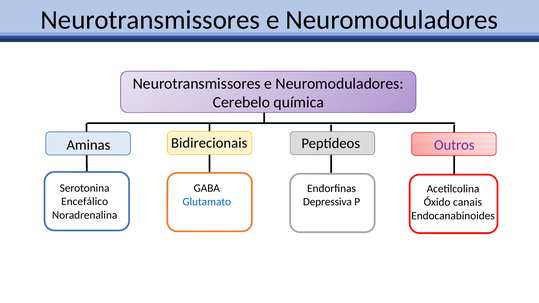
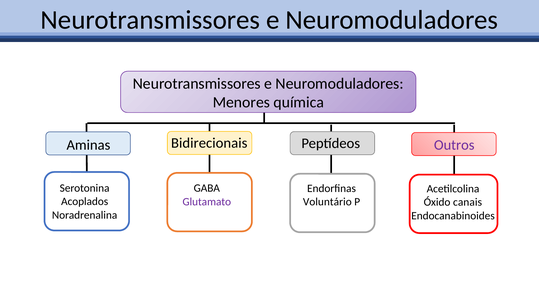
Cerebelo: Cerebelo -> Menores (241, 102)
Encefálico: Encefálico -> Acoplados (85, 202)
Glutamato colour: blue -> purple (207, 202)
Depressiva: Depressiva -> Voluntário (327, 202)
